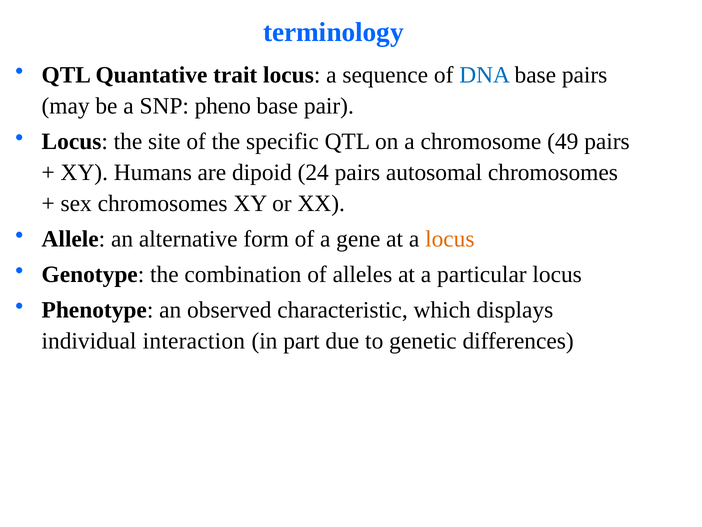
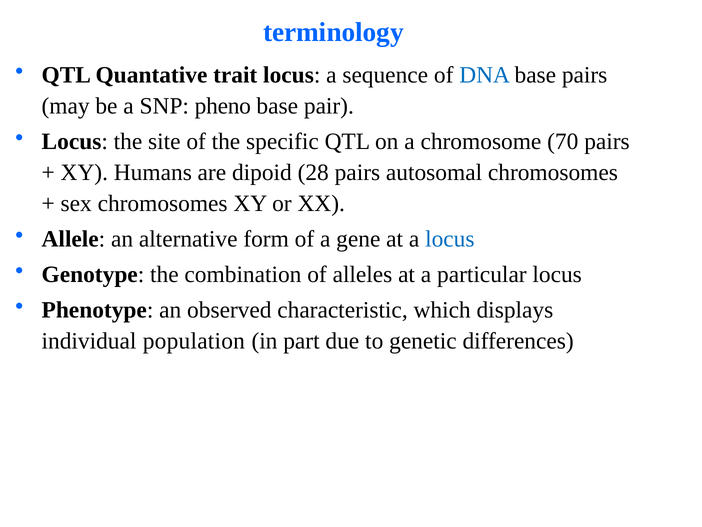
49: 49 -> 70 (563, 142)
24: 24 -> 28 (313, 172)
locus colour: orange -> blue (450, 239)
interaction: interaction -> population (194, 341)
